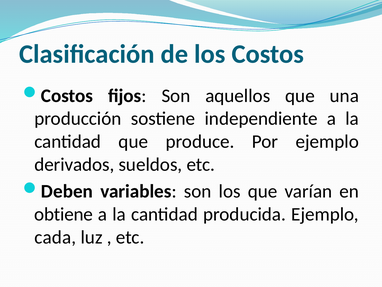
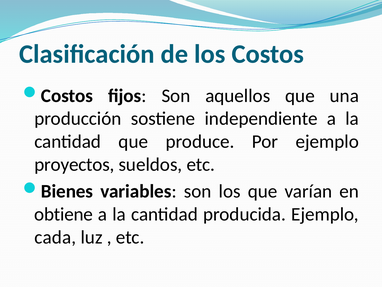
derivados: derivados -> proyectos (74, 164)
Deben: Deben -> Bienes (67, 191)
